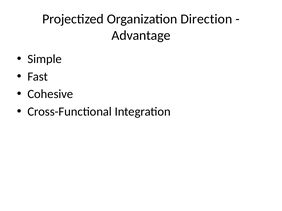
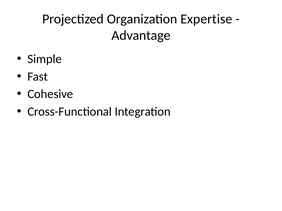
Direction: Direction -> Expertise (206, 19)
